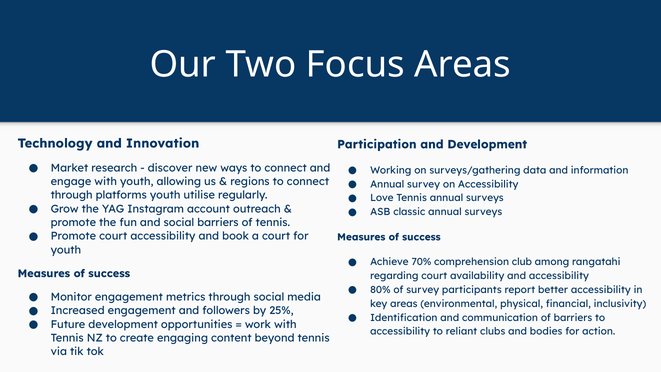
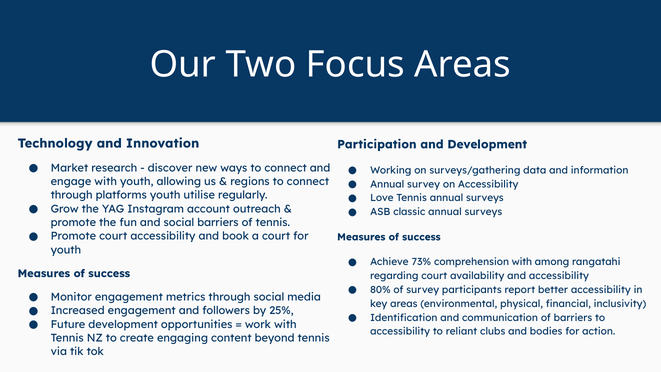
70%: 70% -> 73% (421, 262)
comprehension club: club -> with (522, 262)
